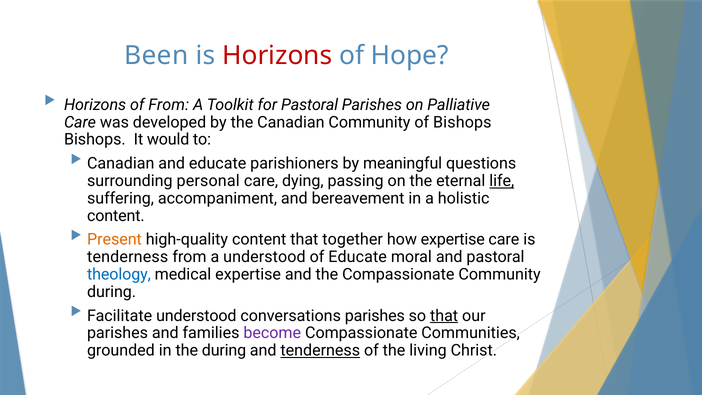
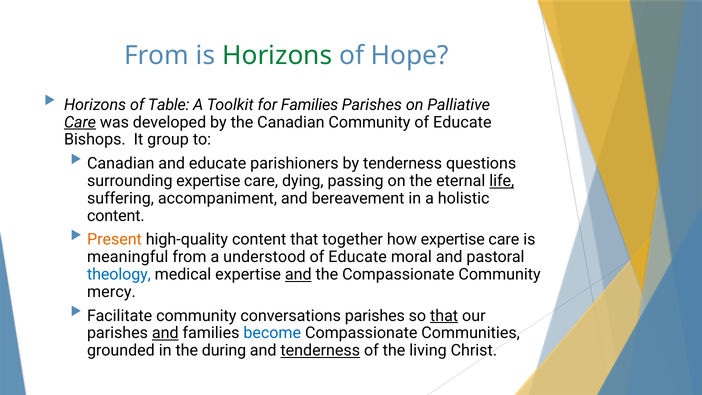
Been: Been -> From (157, 55)
Horizons colour: red -> green (277, 55)
of From: From -> Table (169, 105)
for Pastoral: Pastoral -> Families (310, 105)
Care underline: none -> present (80, 122)
Bishops: Bishops -> Educate (462, 122)
would: would -> group (168, 140)
by meaningful: meaningful -> tenderness (403, 164)
surrounding personal: personal -> expertise (208, 181)
tenderness: tenderness -> meaningful (128, 257)
and underline: none -> present (298, 274)
during: during -> mercy (111, 292)
Facilitate understood: understood -> community (196, 316)
and underline: none -> present (165, 333)
become colour: purple -> blue (272, 333)
